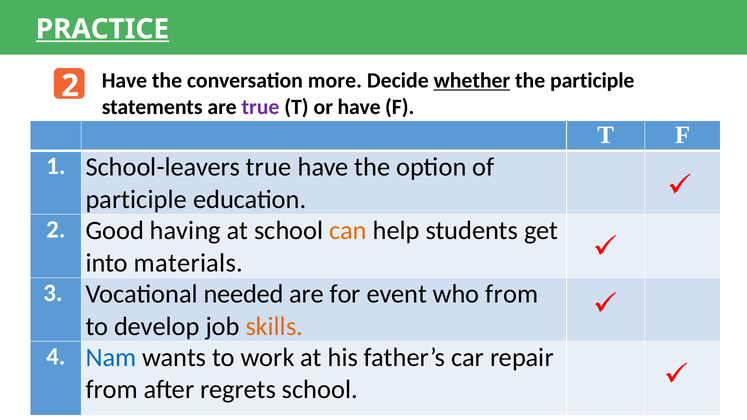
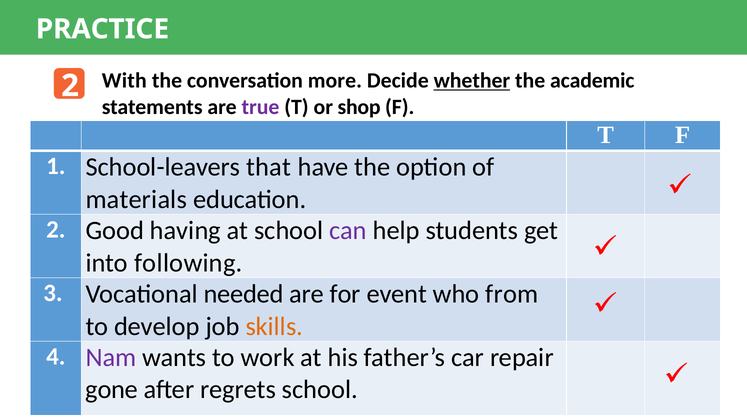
PRACTICE underline: present -> none (102, 29)
2 Have: Have -> With (124, 81)
the participle: participle -> academic (592, 81)
or have: have -> shop (359, 107)
School-leavers true: true -> that (269, 167)
participle: participle -> materials (136, 199)
can colour: orange -> purple (348, 231)
materials: materials -> following (188, 263)
Nam colour: blue -> purple (111, 358)
from: from -> gone (112, 390)
